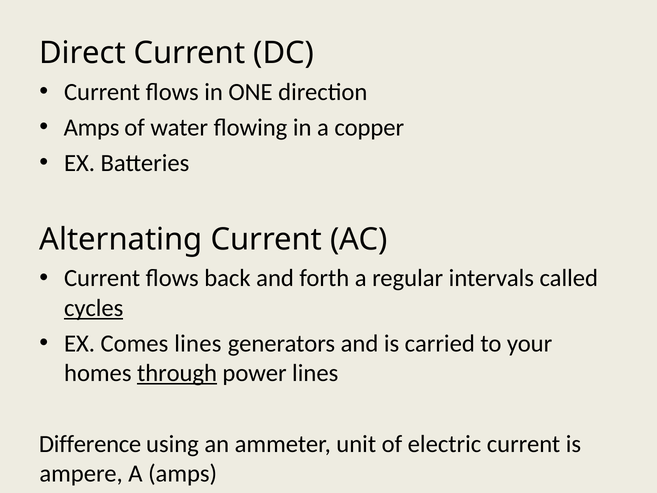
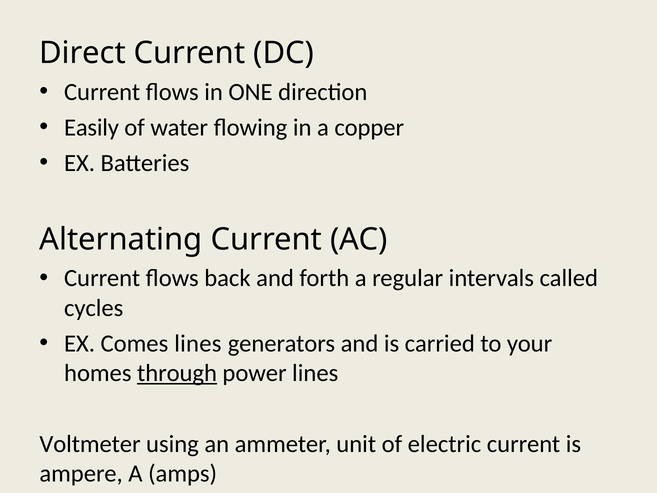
Amps: Amps -> Easily (92, 127)
cycles underline: present -> none (94, 308)
Difference: Difference -> Voltmeter (90, 444)
